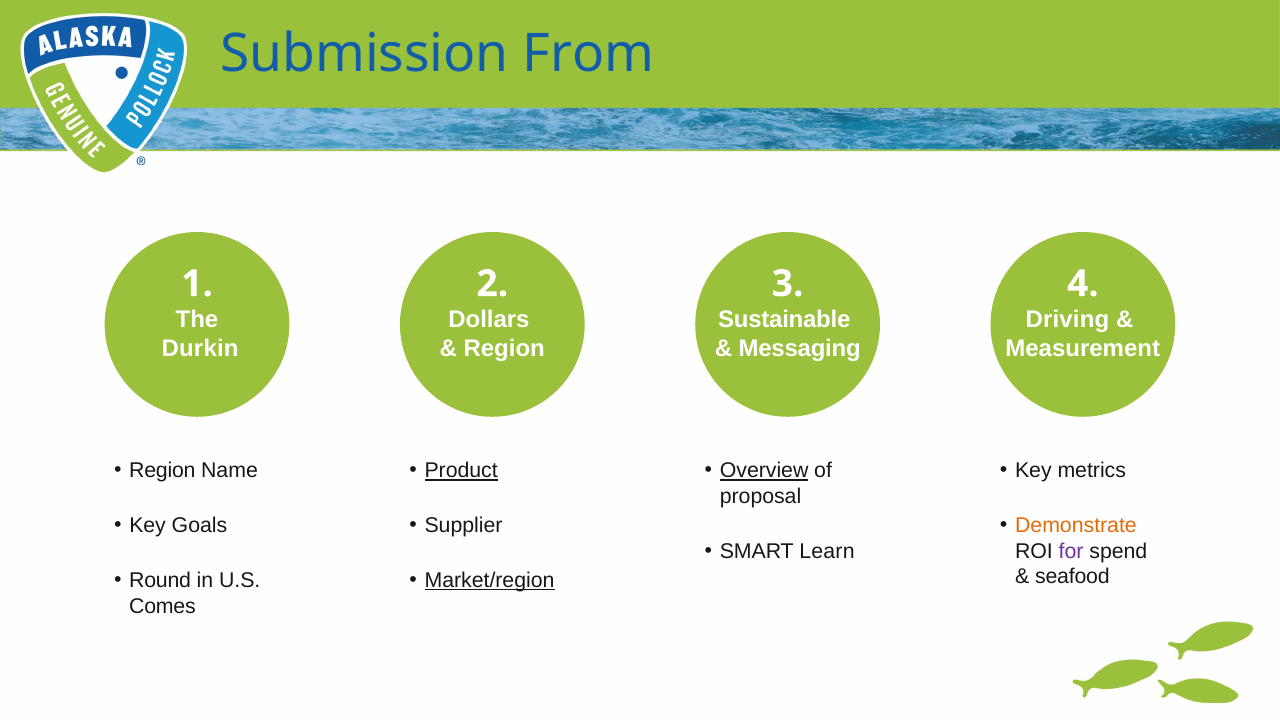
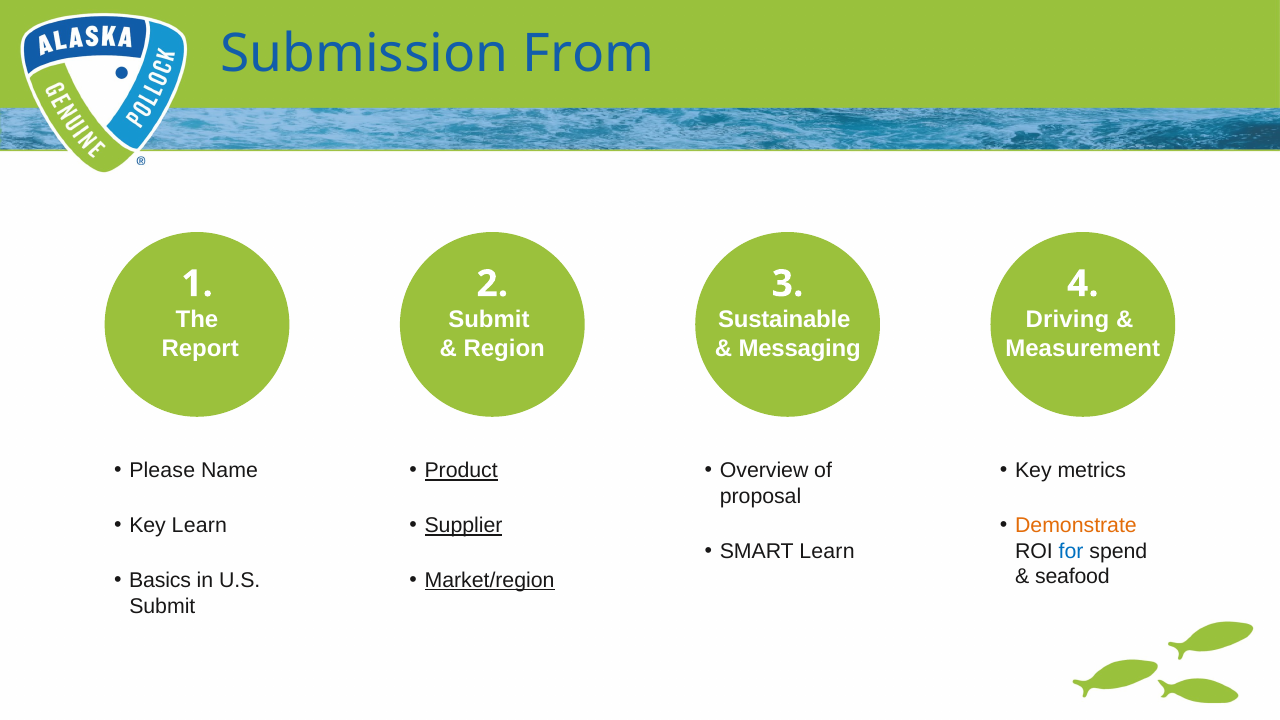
Dollars: Dollars -> Submit (489, 320)
Durkin: Durkin -> Report (200, 348)
Region: Region -> Please (162, 471)
Overview underline: present -> none (764, 471)
Key Goals: Goals -> Learn (199, 526)
Supplier underline: none -> present (464, 526)
for colour: purple -> blue (1071, 551)
Round: Round -> Basics (160, 581)
Comes: Comes -> Submit (162, 606)
